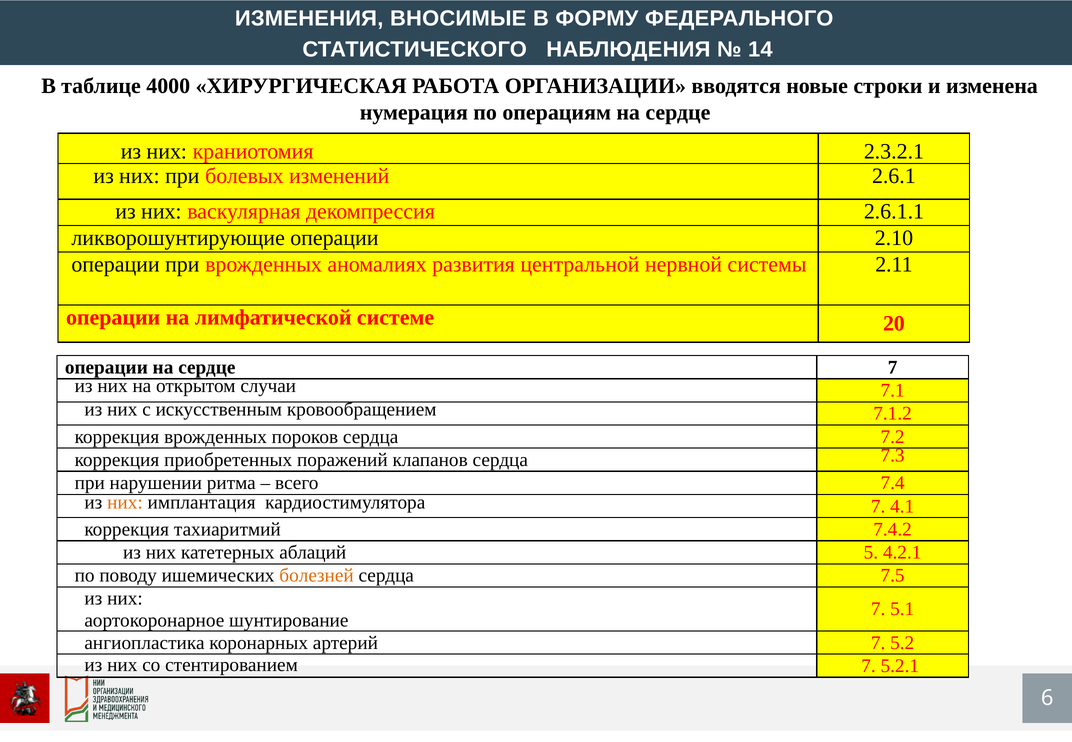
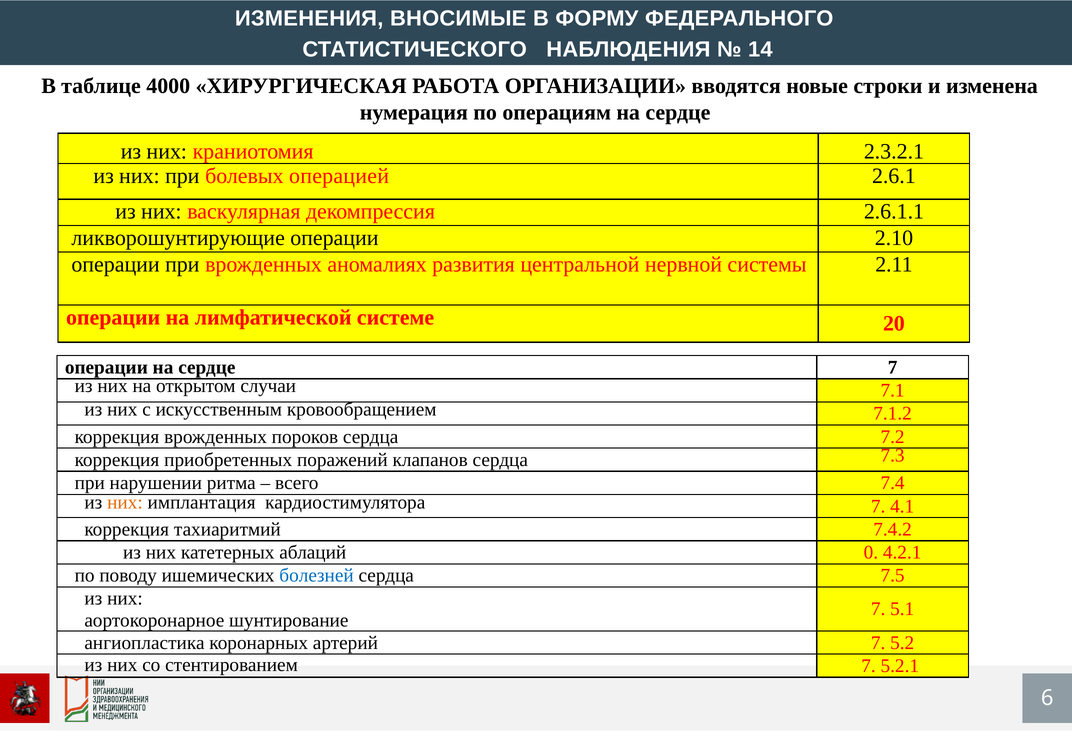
изменений: изменений -> операцией (339, 176)
5: 5 -> 0 (871, 553)
болезней colour: orange -> blue (317, 576)
